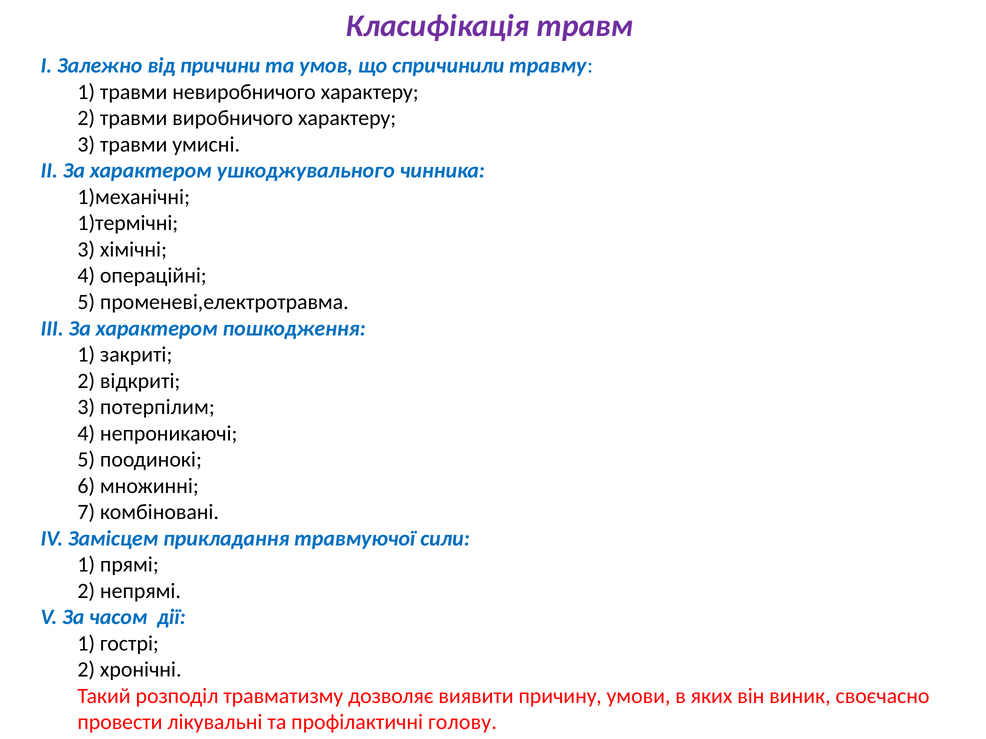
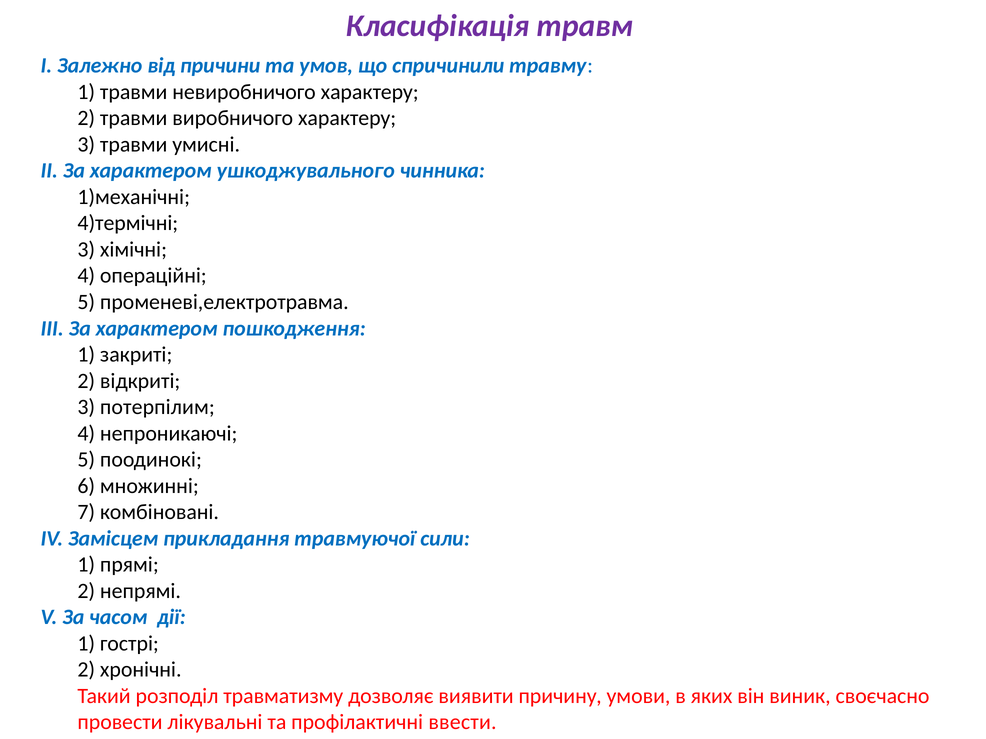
1)термічні: 1)термічні -> 4)термічні (128, 223)
голову: голову -> ввести (462, 723)
